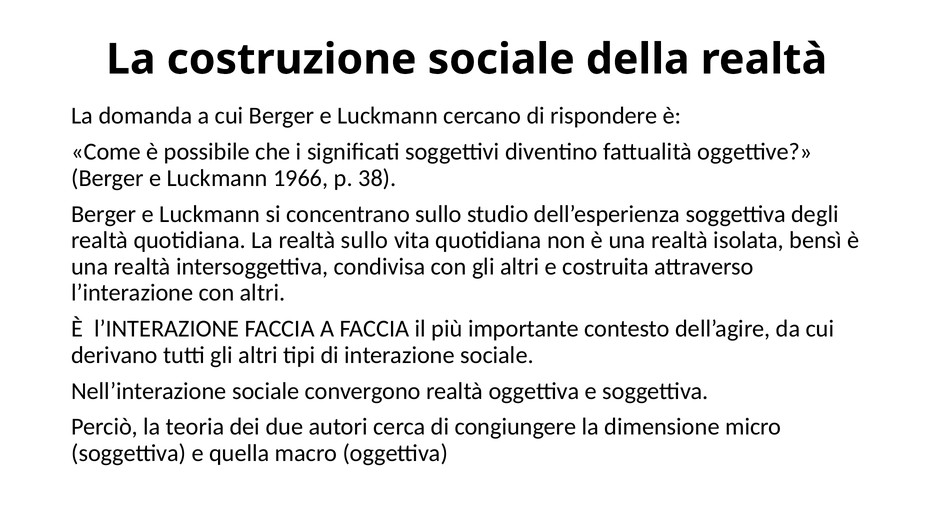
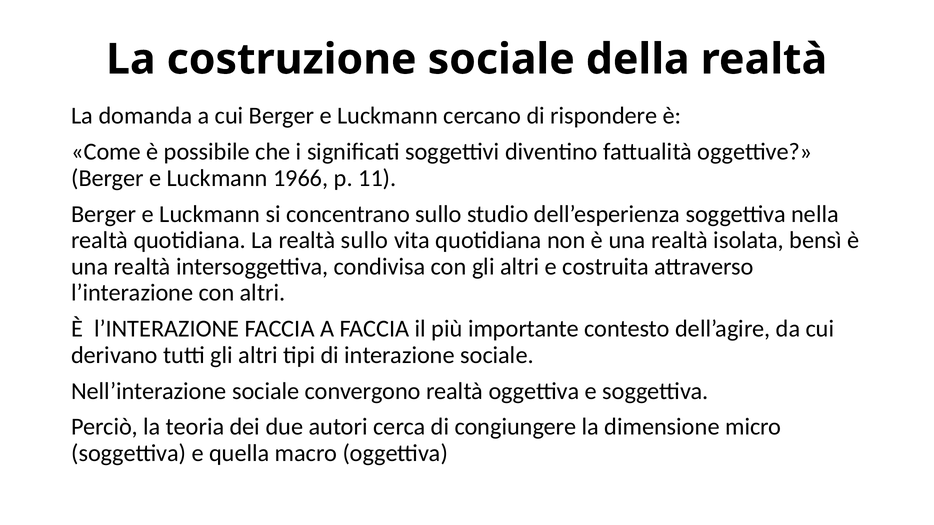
38: 38 -> 11 (377, 178)
degli: degli -> nella (815, 214)
